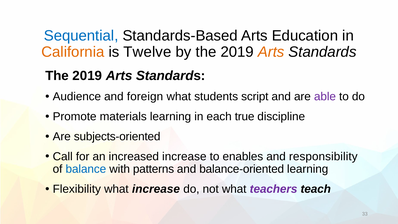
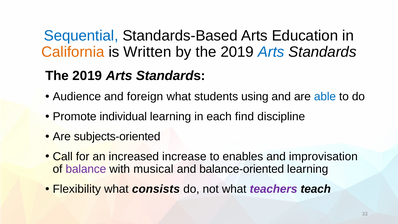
Twelve: Twelve -> Written (147, 52)
Arts colour: orange -> blue (271, 52)
script: script -> using (255, 97)
able colour: purple -> blue (325, 97)
materials: materials -> individual (123, 117)
true: true -> find (244, 117)
responsibility: responsibility -> improvisation (323, 157)
balance colour: blue -> purple (86, 169)
patterns: patterns -> musical (153, 169)
what increase: increase -> consists (156, 189)
